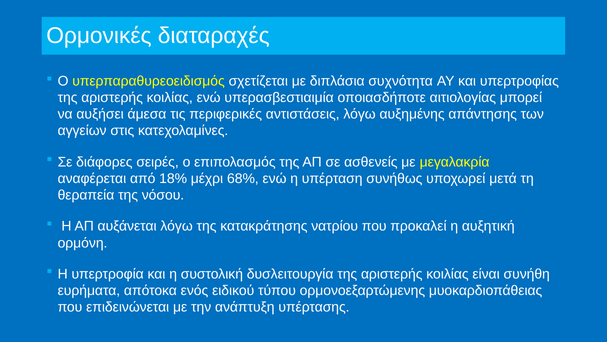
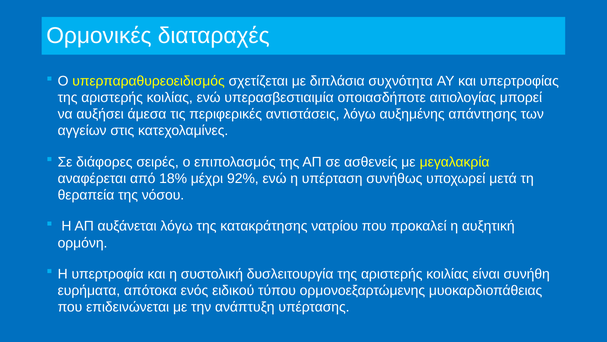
68%: 68% -> 92% (243, 178)
